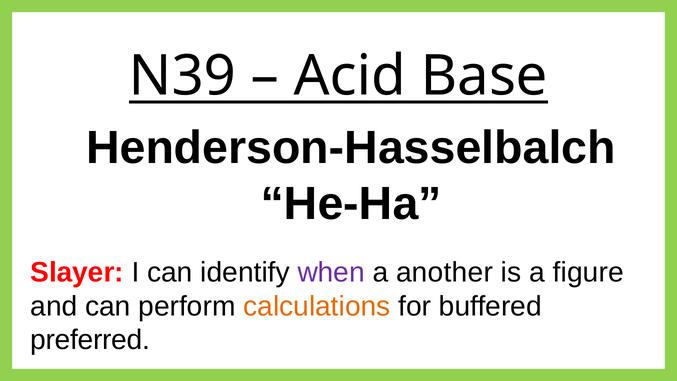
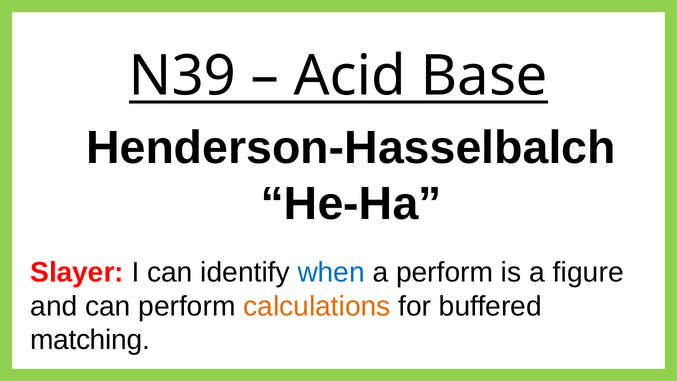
when colour: purple -> blue (331, 272)
a another: another -> perform (445, 272)
preferred: preferred -> matching (90, 340)
